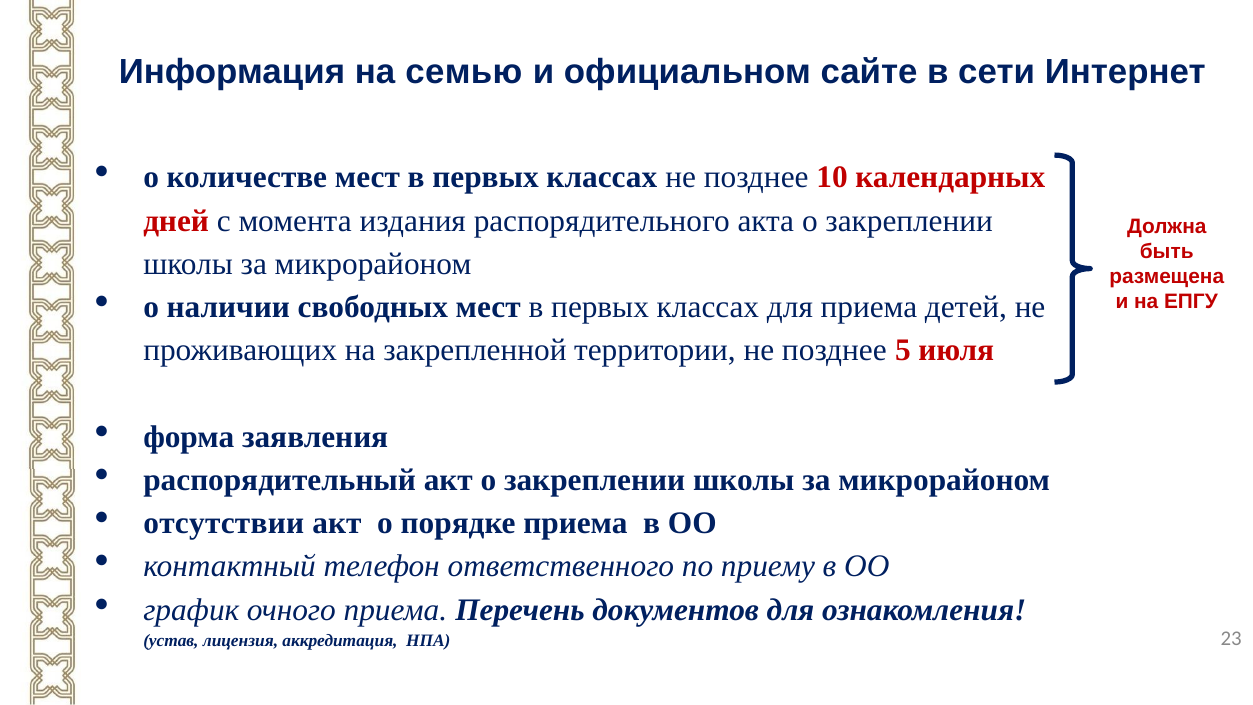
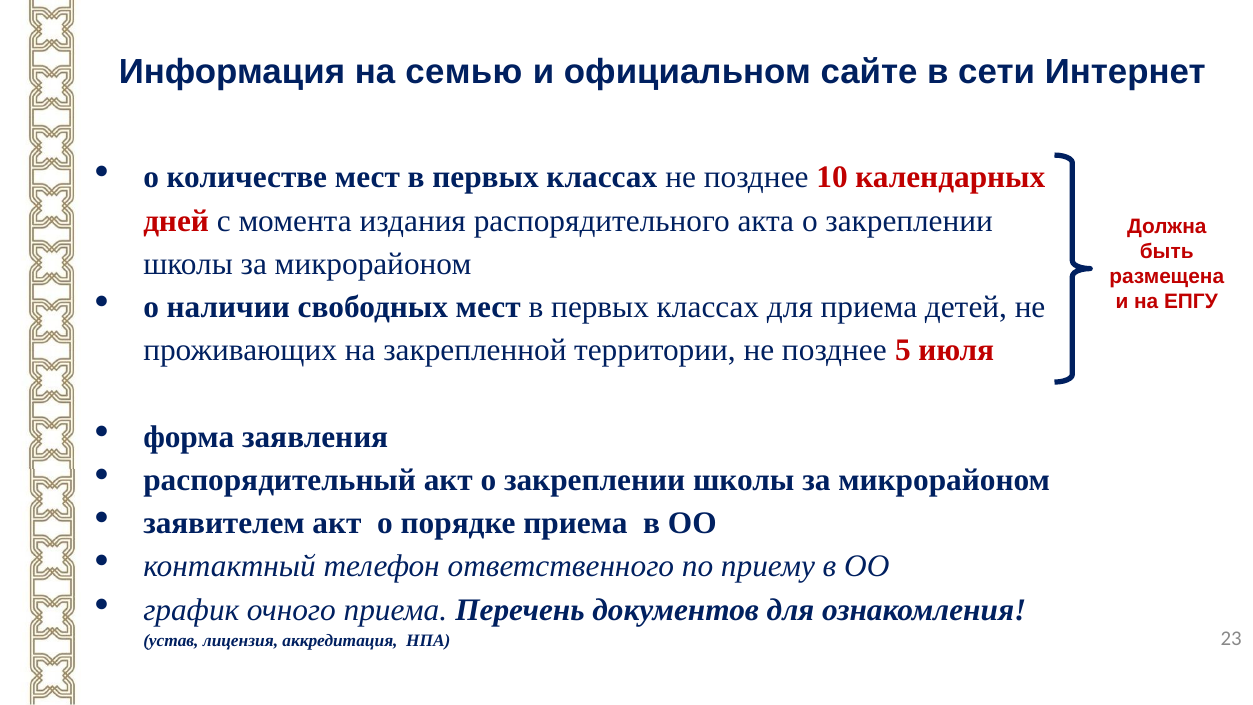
отсутствии: отсутствии -> заявителем (224, 523)
